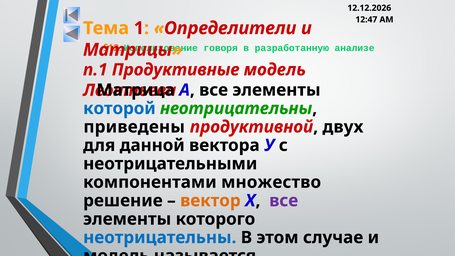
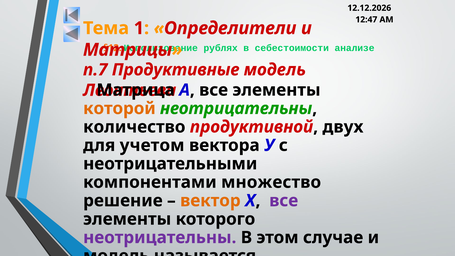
говоря: говоря -> рублях (221, 48)
разработанную: разработанную -> себестоимости (292, 48)
п.1: п.1 -> п.7 (95, 70)
которой colour: blue -> orange (119, 108)
приведены: приведены -> количество (134, 127)
данной: данной -> учетом (152, 145)
неотрицательны colour: blue -> purple (160, 237)
